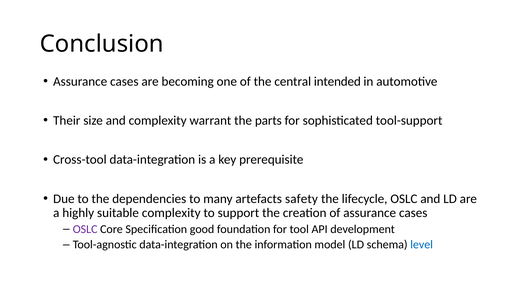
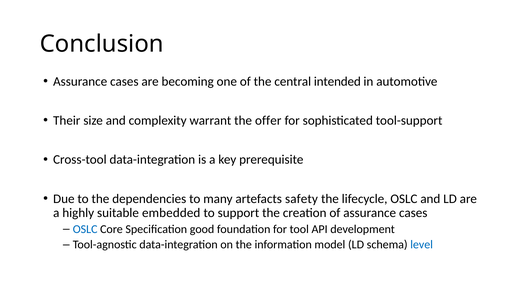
parts: parts -> offer (268, 121)
suitable complexity: complexity -> embedded (171, 213)
OSLC colour: purple -> blue (85, 229)
